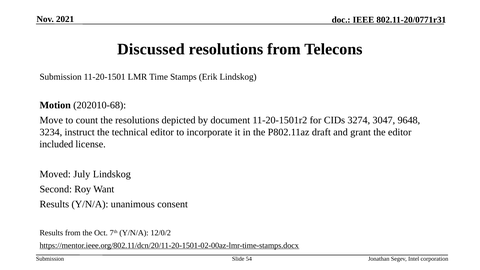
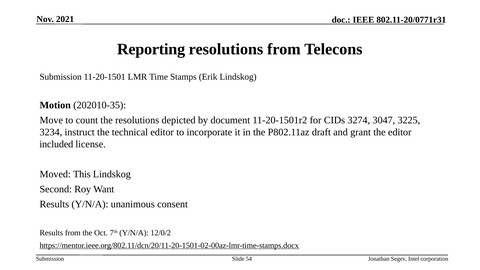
Discussed: Discussed -> Reporting (151, 49)
202010-68: 202010-68 -> 202010-35 (100, 105)
9648: 9648 -> 3225 (409, 120)
July: July -> This (82, 174)
